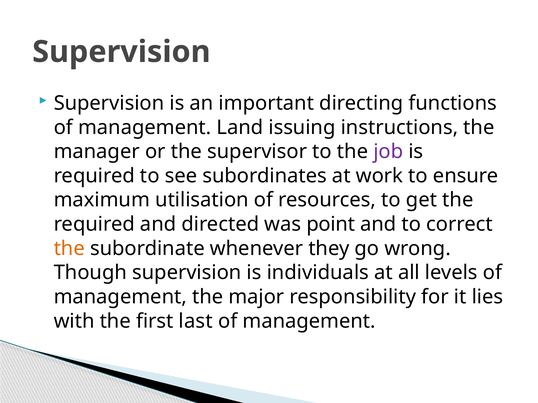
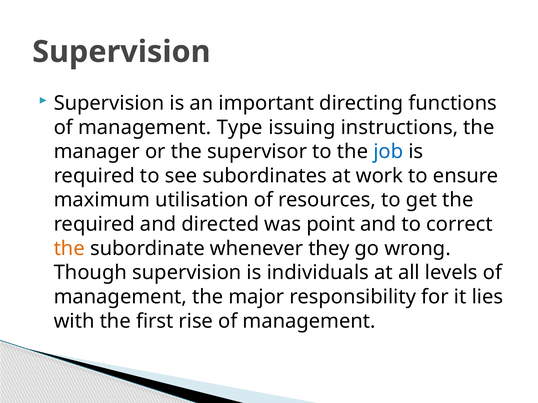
Land: Land -> Type (240, 128)
job colour: purple -> blue (388, 152)
last: last -> rise (196, 321)
